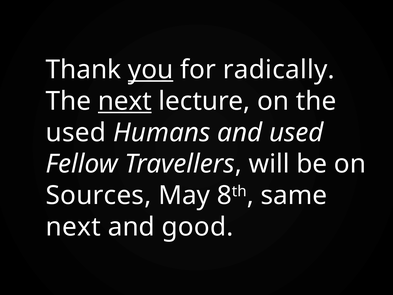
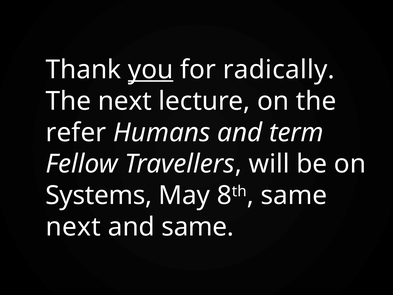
next underline: present -> none (125, 101)
used: used -> refer (76, 132)
and used: used -> term (296, 132)
Sources: Sources -> Systems (99, 195)
and good: good -> same (198, 227)
